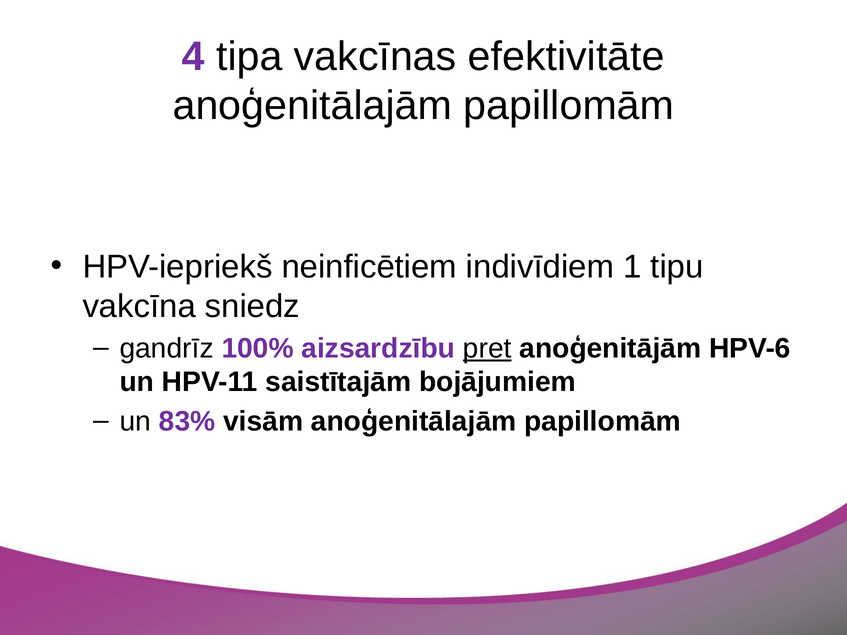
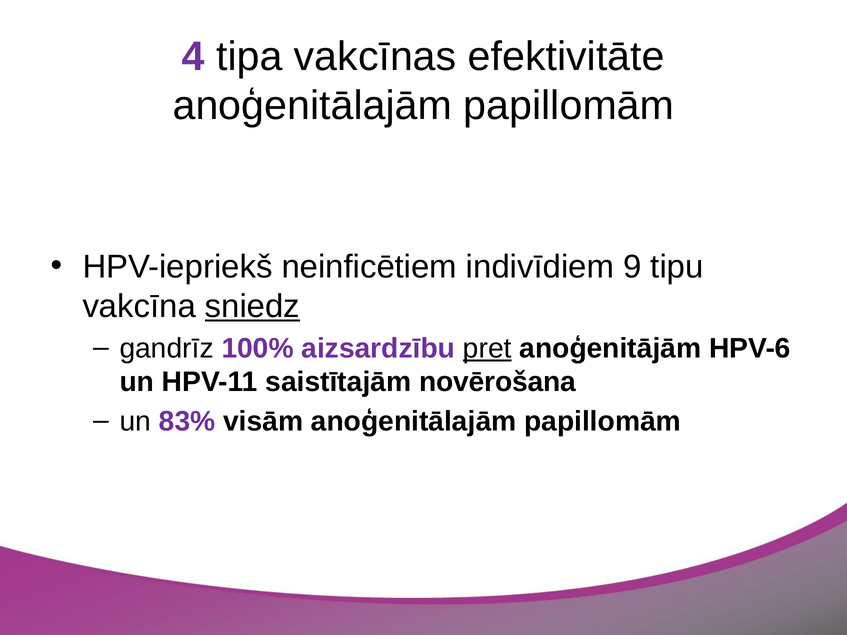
1: 1 -> 9 (632, 267)
sniedz underline: none -> present (252, 306)
bojājumiem: bojājumiem -> novērošana (498, 382)
